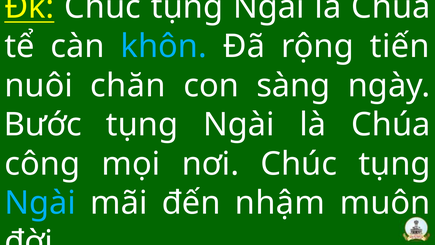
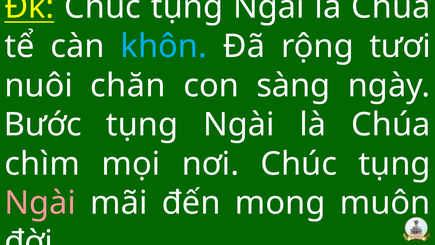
tiến: tiến -> tươi (400, 46)
công: công -> chìm (42, 164)
Ngài colour: light blue -> pink (40, 203)
nhậm: nhậm -> mong (280, 203)
